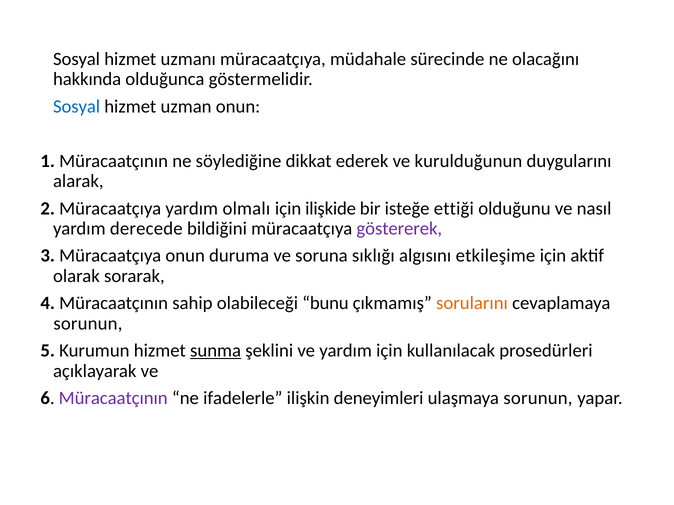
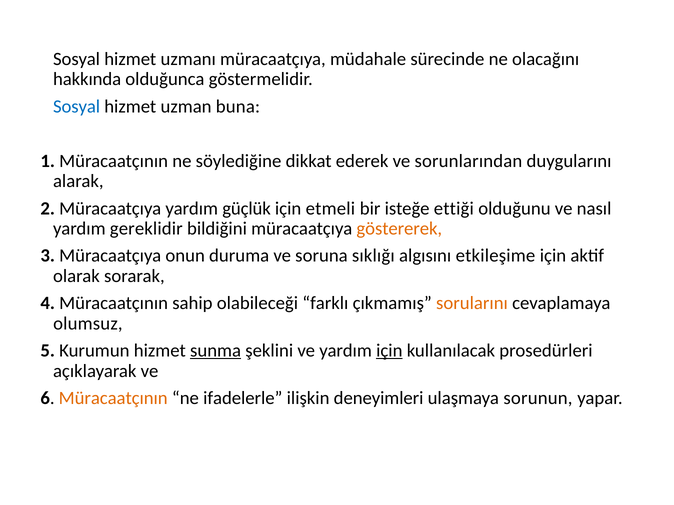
uzman onun: onun -> buna (238, 107)
kurulduğunun: kurulduğunun -> sorunlarından (468, 161)
olmalı: olmalı -> güçlük (247, 209)
ilişkide: ilişkide -> etmeli (330, 209)
derecede: derecede -> gereklidir (146, 229)
göstererek colour: purple -> orange (399, 229)
bunu: bunu -> farklı (325, 304)
sorunun: sorunun -> olumsuz (88, 324)
için underline: none -> present (389, 351)
Müracaatçının colour: purple -> orange (113, 398)
